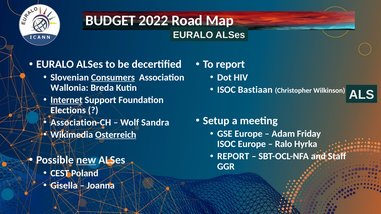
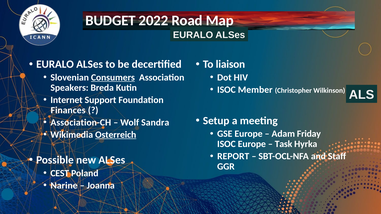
To report: report -> liaison (230, 64)
Wallonia: Wallonia -> Speakers (69, 88)
Bastiaan: Bastiaan -> Member (255, 90)
Internet underline: present -> none (67, 100)
Elections: Elections -> Finances (68, 110)
Ralo: Ralo -> Task (284, 144)
new underline: present -> none (86, 160)
Gisella: Gisella -> Narine (64, 186)
